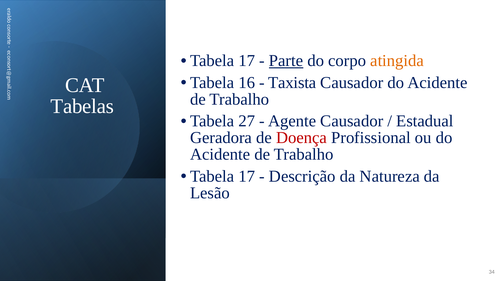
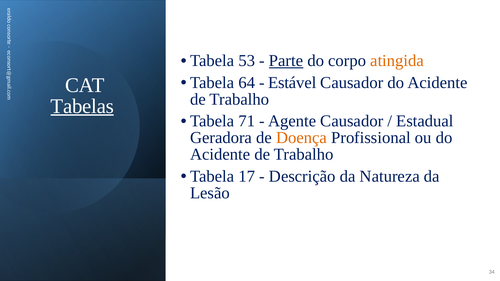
17: 17 -> 53 (247, 61)
16: 16 -> 64 (247, 83)
Taxista: Taxista -> Estável (292, 83)
Tabelas underline: none -> present (82, 106)
27: 27 -> 71 (247, 121)
Doença colour: red -> orange (302, 138)
